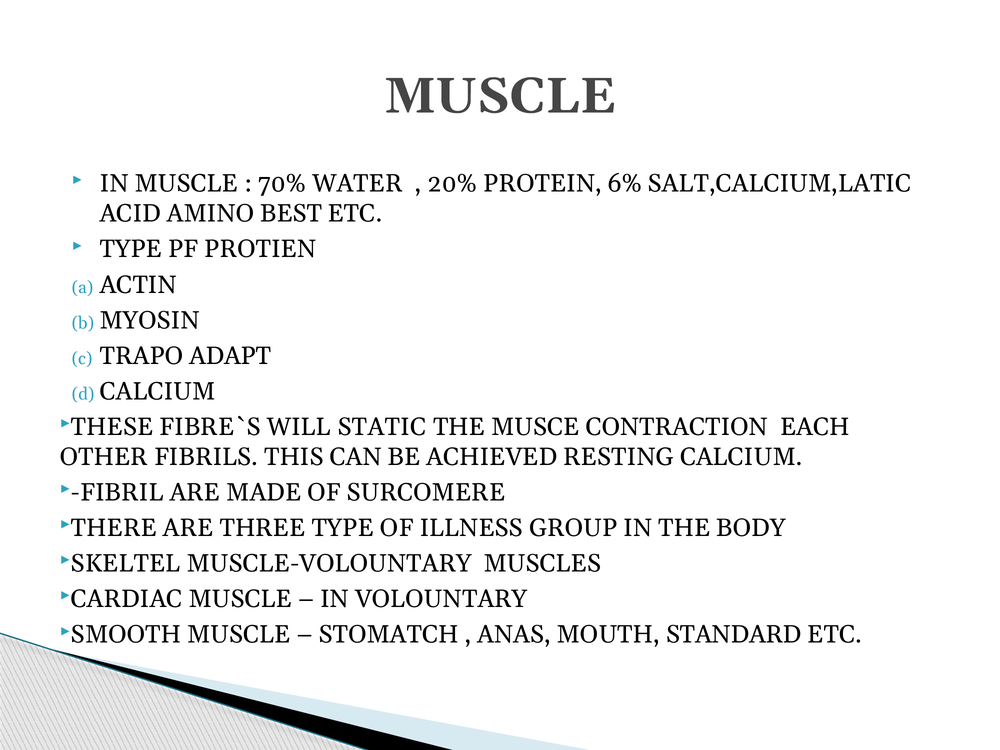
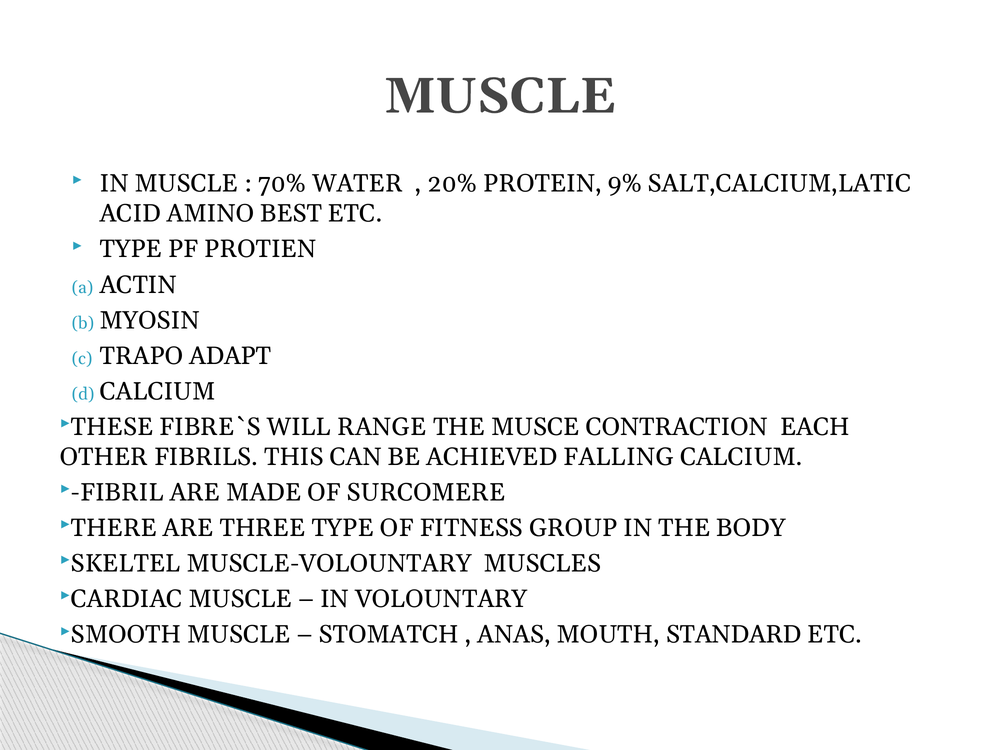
6%: 6% -> 9% (625, 184)
STATIC: STATIC -> RANGE (382, 427)
RESTING: RESTING -> FALLING (619, 457)
ILLNESS: ILLNESS -> FITNESS (471, 528)
